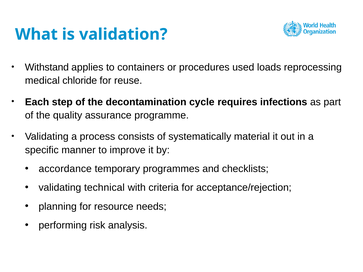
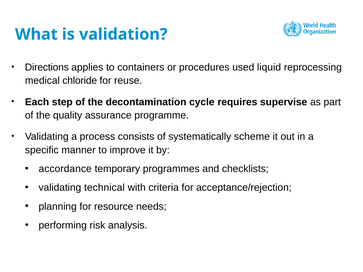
Withstand: Withstand -> Directions (47, 67)
loads: loads -> liquid (269, 67)
infections: infections -> supervise (284, 102)
material: material -> scheme (252, 137)
